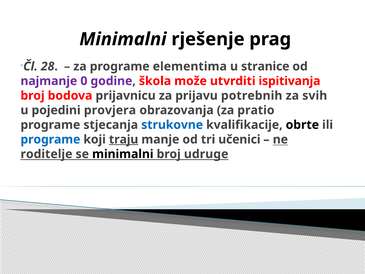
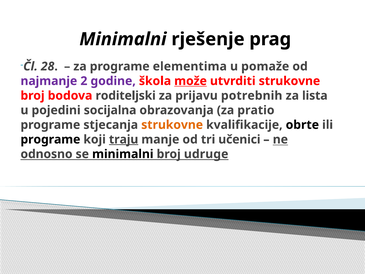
stranice: stranice -> pomaže (265, 66)
0: 0 -> 2 (84, 81)
može underline: none -> present (191, 81)
utvrditi ispitivanja: ispitivanja -> strukovne (289, 81)
prijavnicu: prijavnicu -> roditeljski (126, 96)
svih: svih -> lista (315, 96)
provjera: provjera -> socijalna (110, 110)
strukovne colour: blue -> orange (172, 125)
programe colour: blue -> black (50, 139)
roditelje: roditelje -> odnosno (47, 154)
